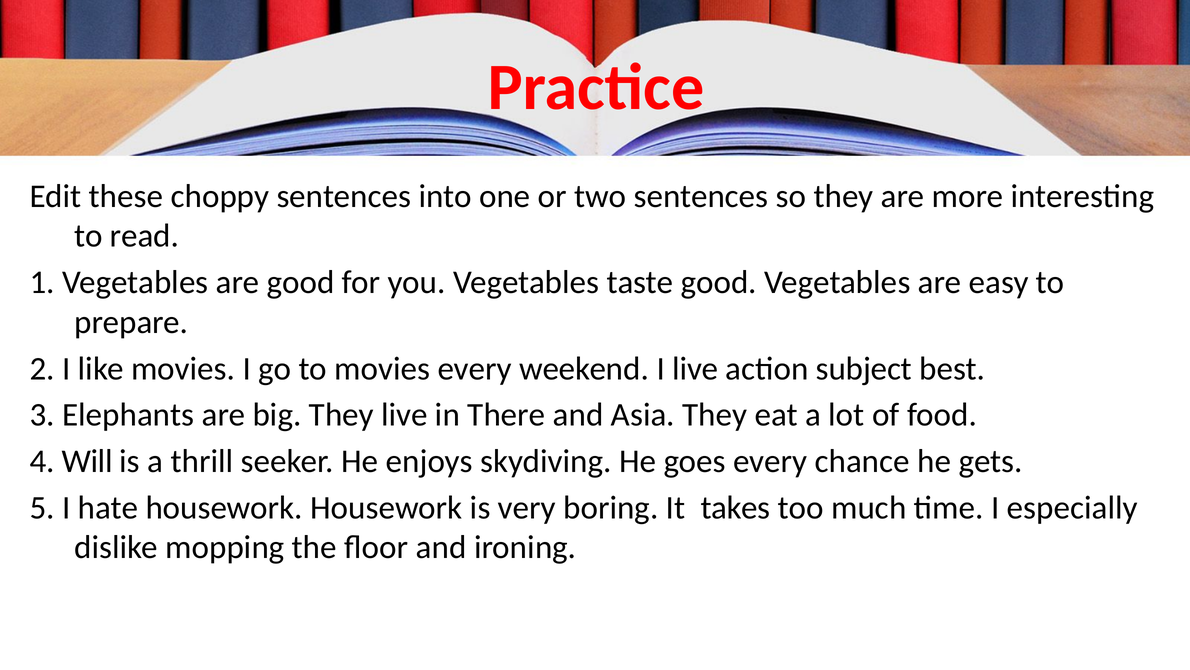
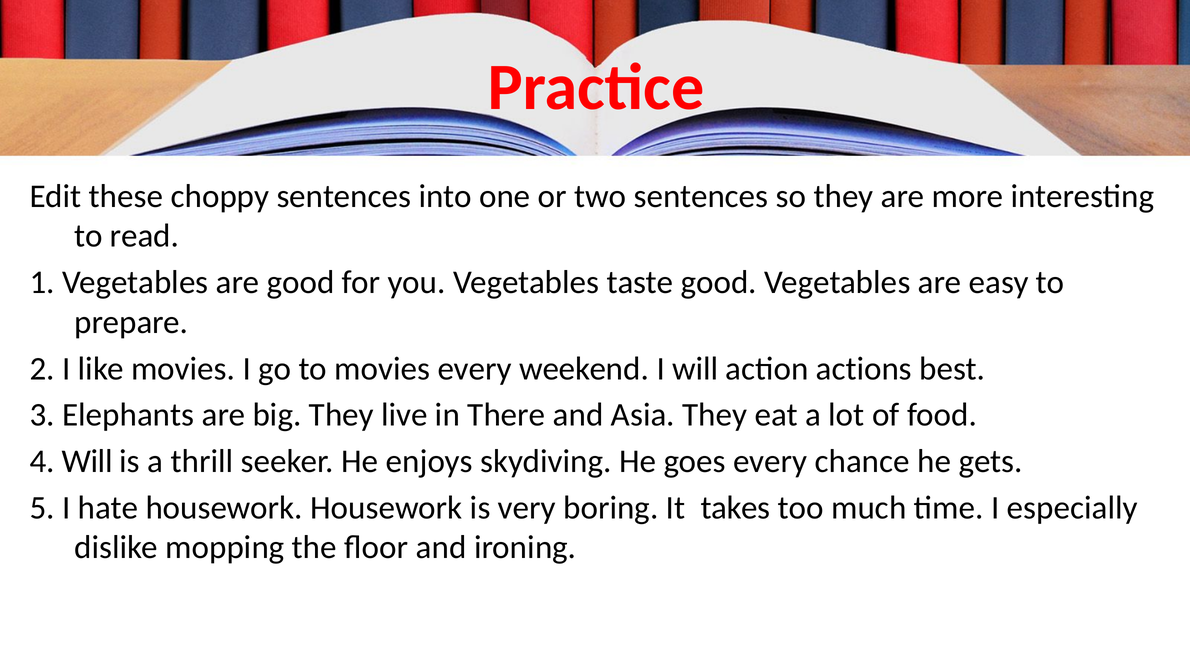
I live: live -> will (695, 368)
subject: subject -> actions (864, 368)
